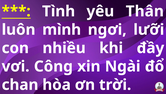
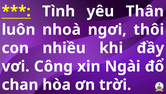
mình: mình -> nhoà (62, 29)
lưỡi: lưỡi -> thôi (149, 29)
